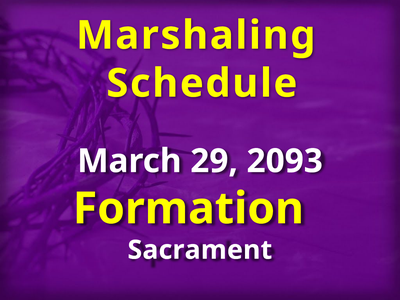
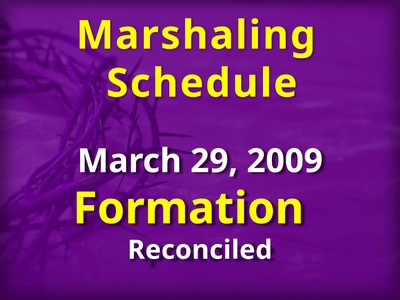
2093: 2093 -> 2009 (285, 161)
Sacrament: Sacrament -> Reconciled (200, 250)
